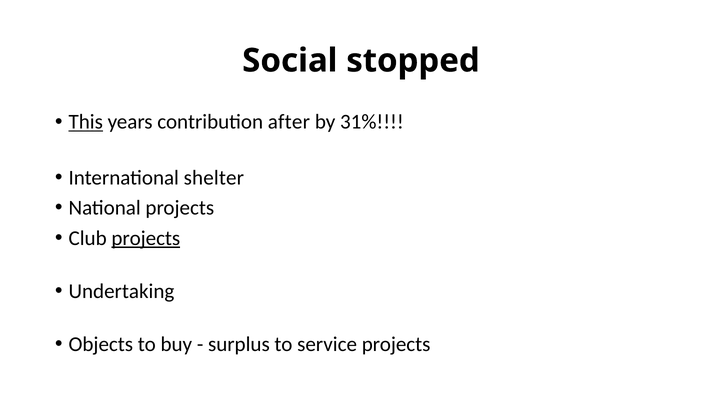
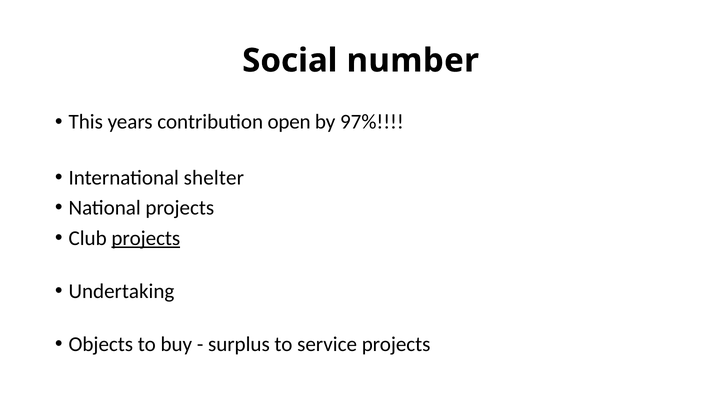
stopped: stopped -> number (413, 61)
This underline: present -> none (86, 122)
after: after -> open (289, 122)
31%: 31% -> 97% (372, 122)
